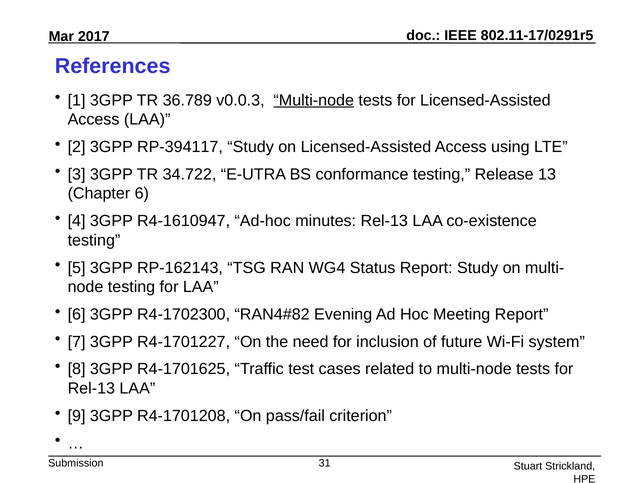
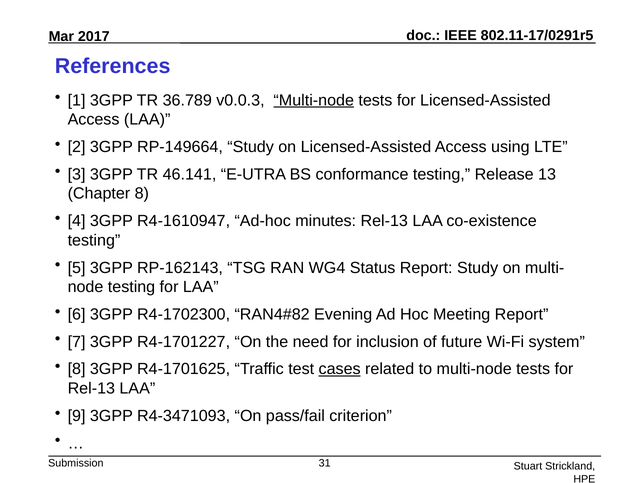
RP-394117: RP-394117 -> RP-149664 (180, 147)
34.722: 34.722 -> 46.141 (190, 174)
Chapter 6: 6 -> 8 (142, 194)
cases underline: none -> present (340, 369)
R4-1701208: R4-1701208 -> R4-3471093 (184, 416)
